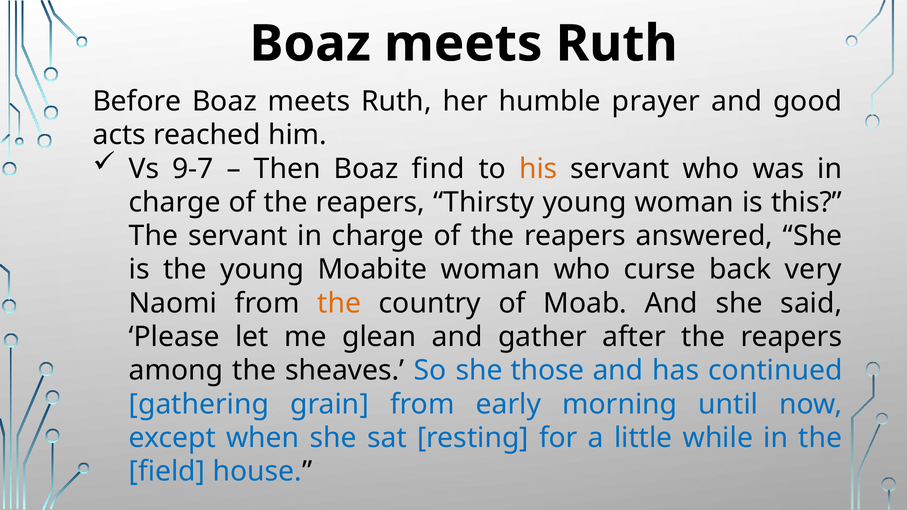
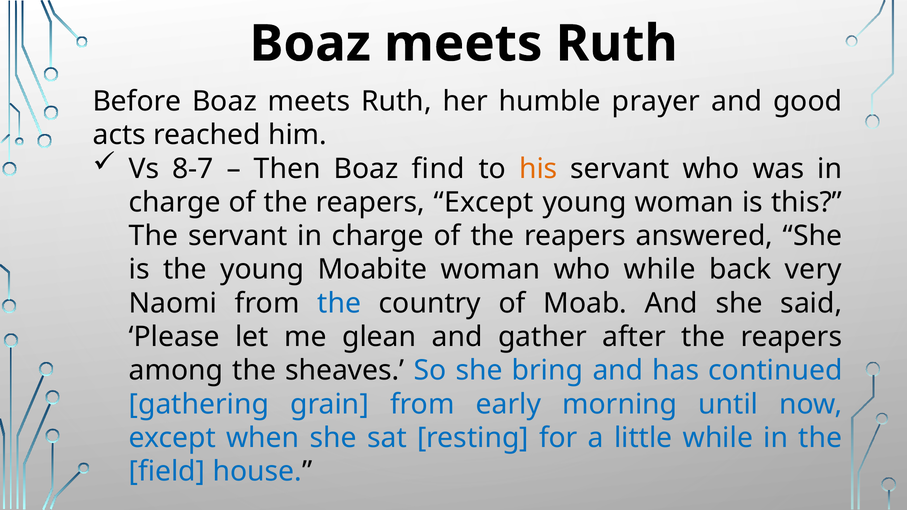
9-7: 9-7 -> 8-7 (193, 169)
reapers Thirsty: Thirsty -> Except (484, 202)
who curse: curse -> while (660, 270)
the colour: orange -> blue (339, 303)
those: those -> bring (547, 371)
